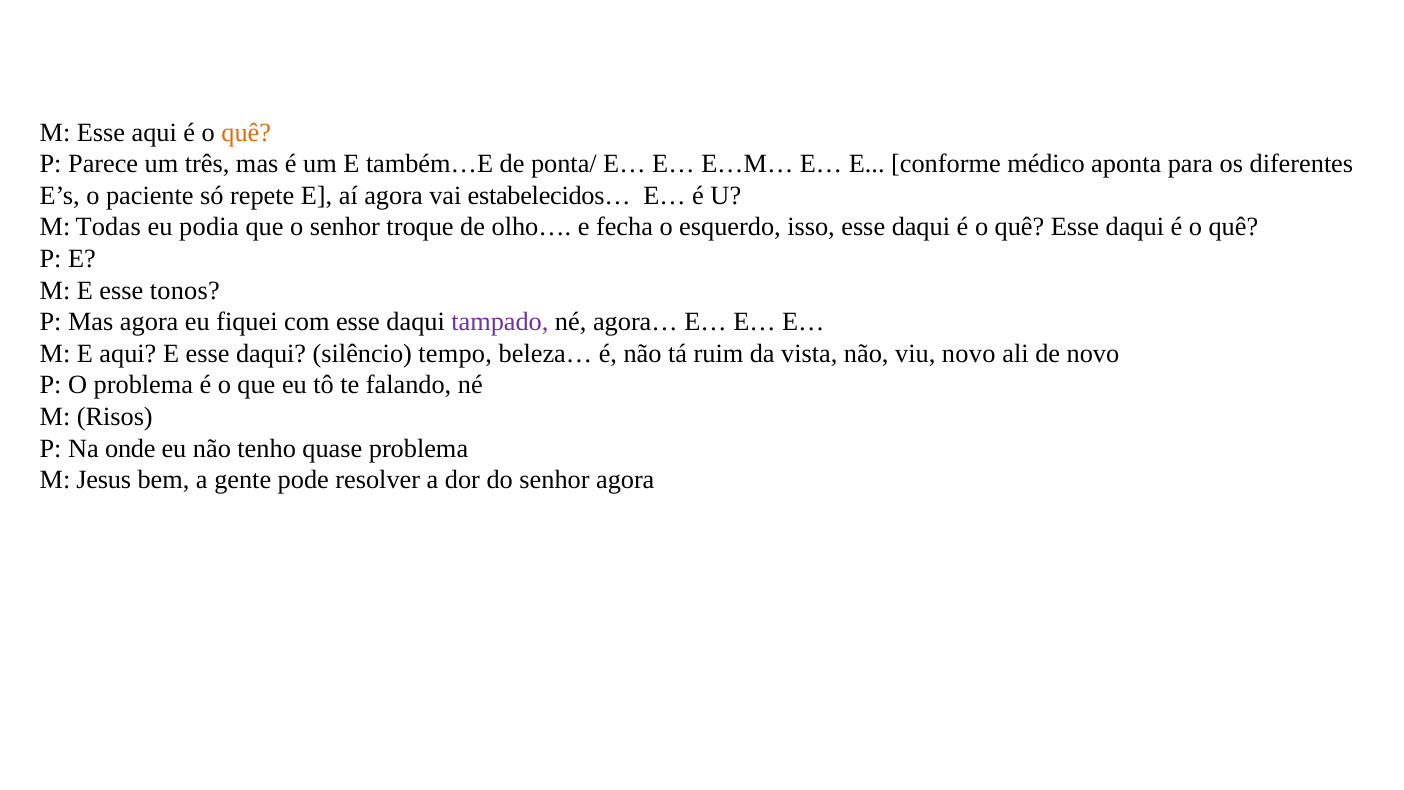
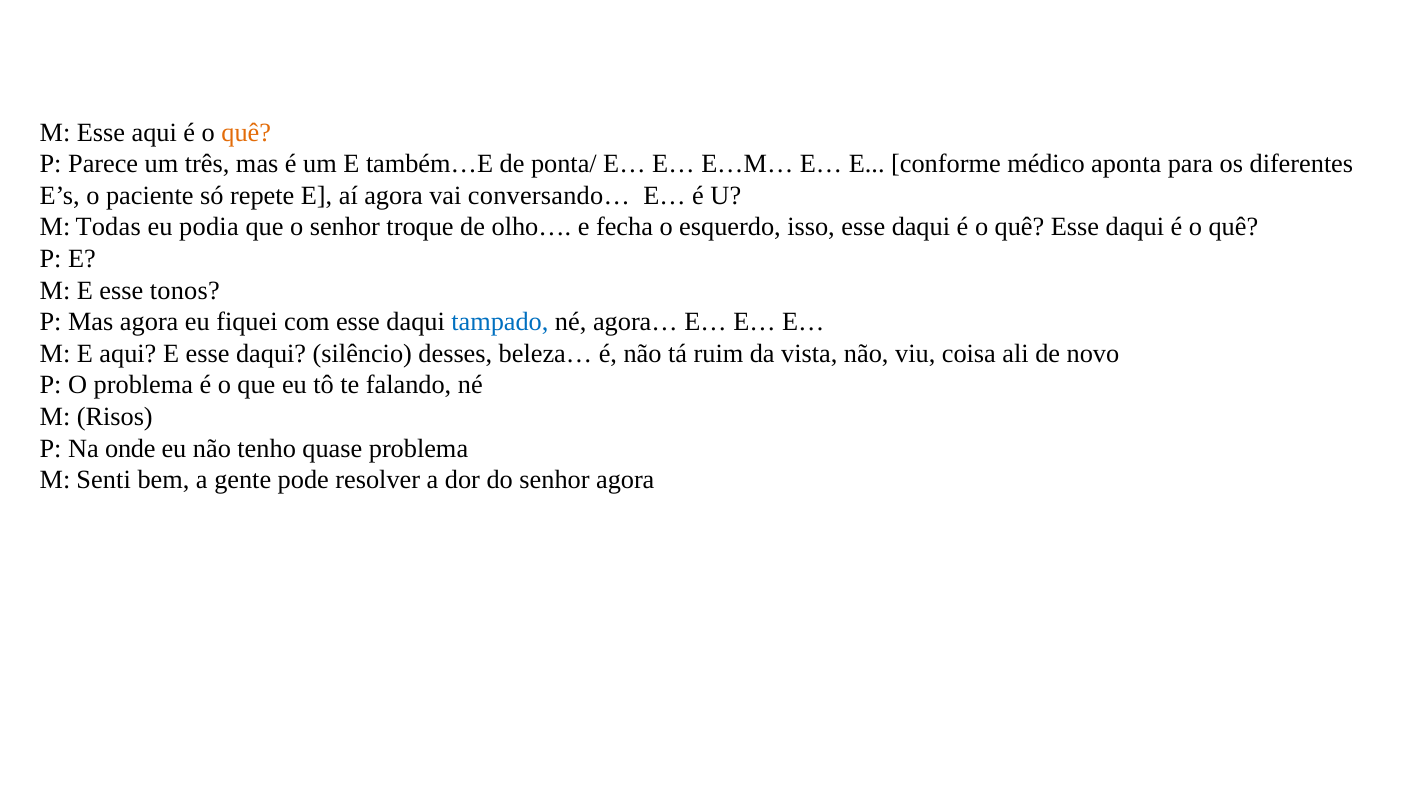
estabelecidos…: estabelecidos… -> conversando… (549, 196)
tampado colour: purple -> blue (500, 322)
tempo: tempo -> desses (455, 354)
viu novo: novo -> coisa (969, 354)
Jesus: Jesus -> Senti (104, 480)
